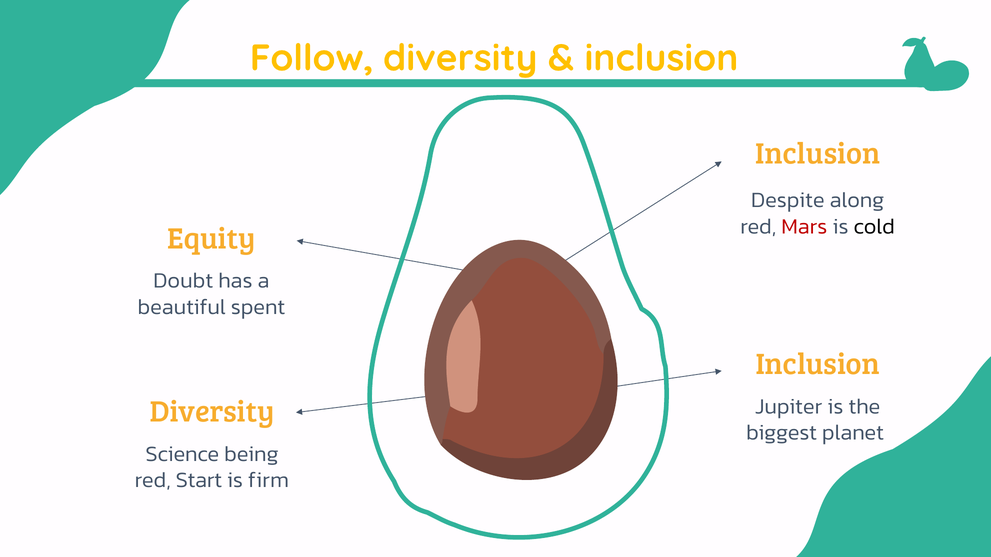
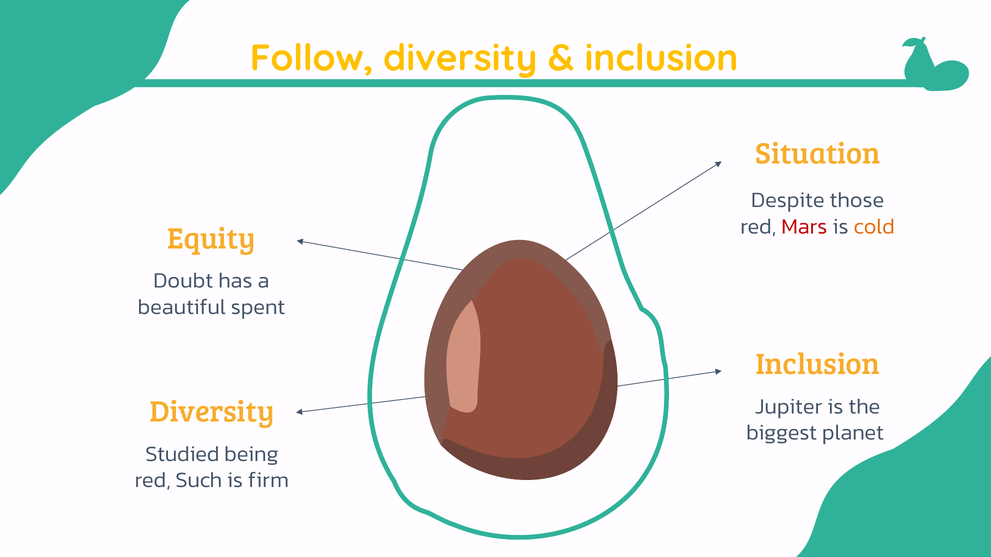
Inclusion: Inclusion -> Situation (818, 154)
along: along -> those (857, 200)
cold colour: black -> orange (874, 227)
Science: Science -> Studied (182, 454)
Start: Start -> Such (199, 481)
